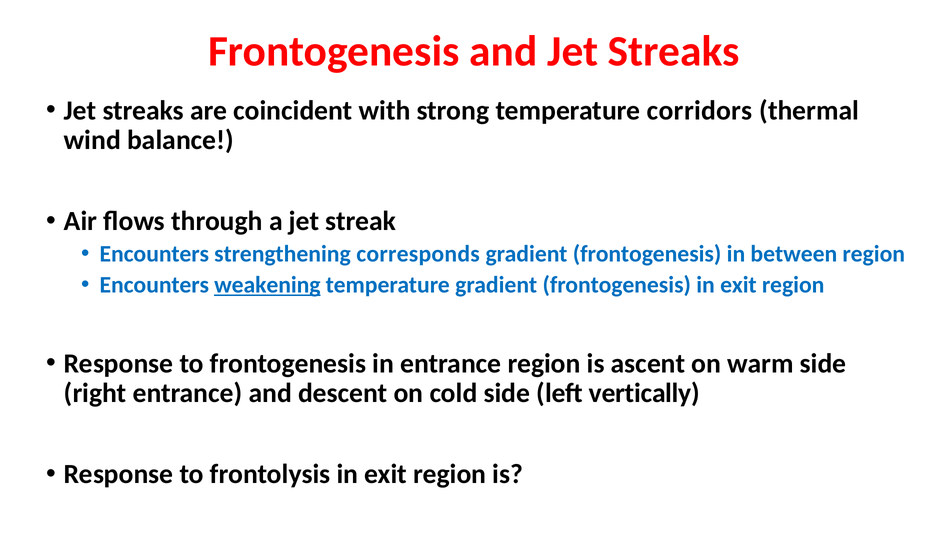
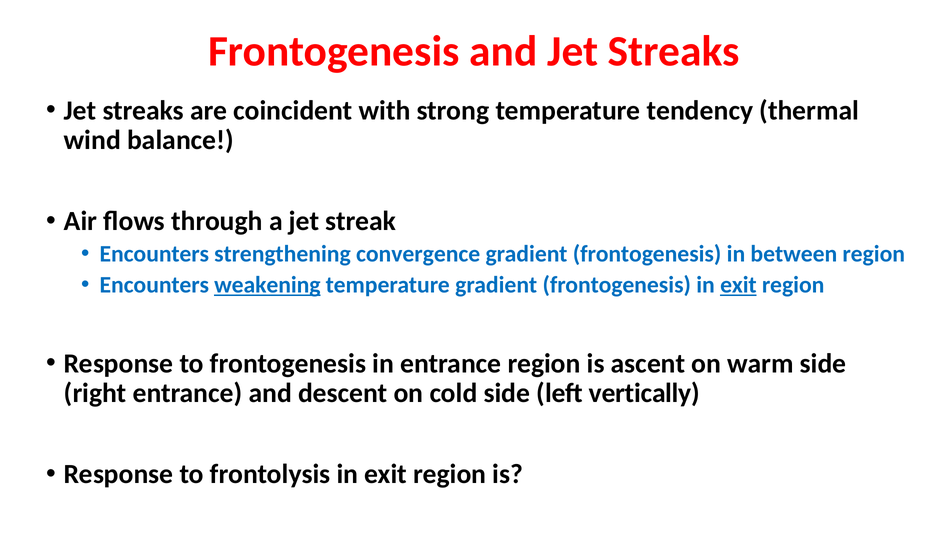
corridors: corridors -> tendency (700, 111)
corresponds: corresponds -> convergence (418, 254)
exit underline: none -> present (738, 285)
